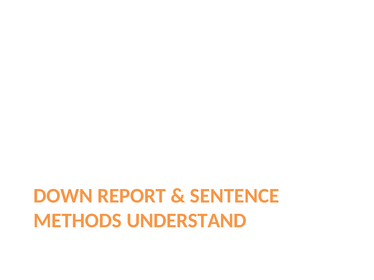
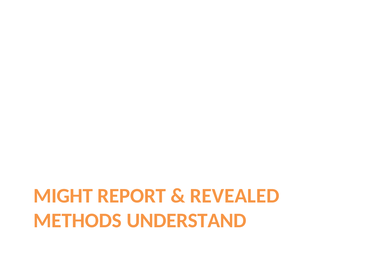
DOWN: DOWN -> MIGHT (63, 196)
SENTENCE: SENTENCE -> REVEALED (235, 196)
